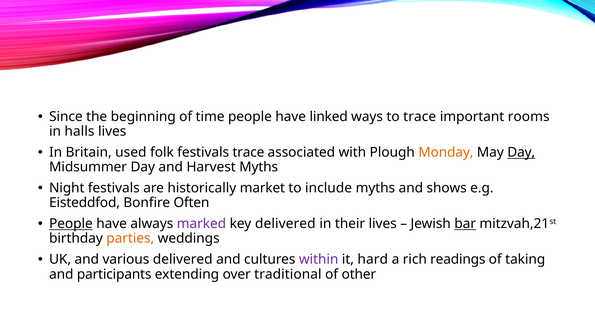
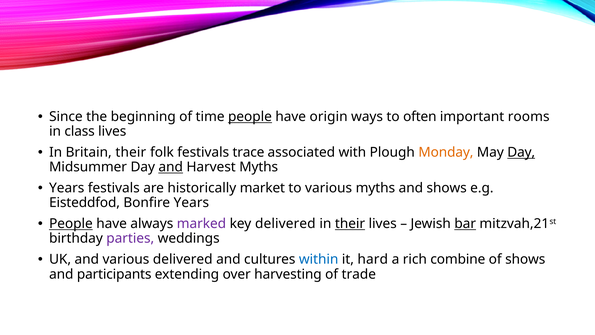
people underline: none -> present (250, 117)
linked: linked -> origin (329, 117)
to trace: trace -> often (420, 117)
halls: halls -> class (80, 131)
Britain used: used -> their (131, 152)
and underline: none -> present (171, 167)
Night: Night -> Years (67, 188)
to include: include -> various (329, 188)
Bonfire Often: Often -> Years (191, 203)
their underline: none -> present (350, 224)
parties colour: orange -> purple (130, 238)
within colour: purple -> blue (319, 259)
readings: readings -> combine (458, 259)
of taking: taking -> shows (525, 259)
traditional: traditional -> harvesting (288, 274)
other: other -> trade (359, 274)
